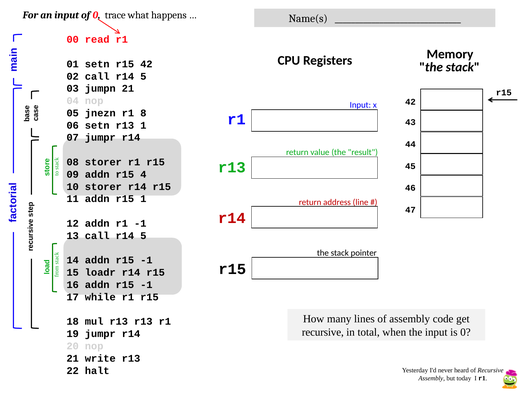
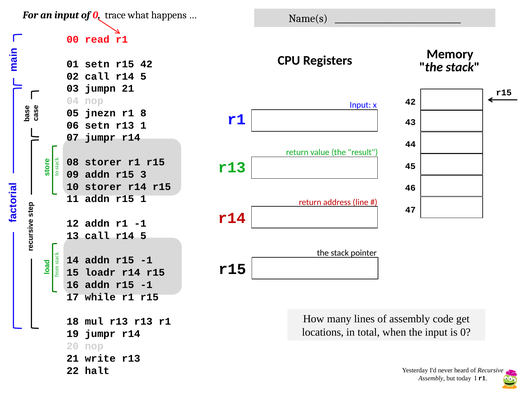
4: 4 -> 3 (143, 175)
recursive: recursive -> locations (323, 333)
